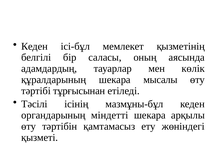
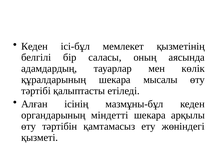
тұрғысынан: тұрғысынан -> қалыптасты (79, 91)
Тәсілі: Тәсілі -> Алған (34, 104)
